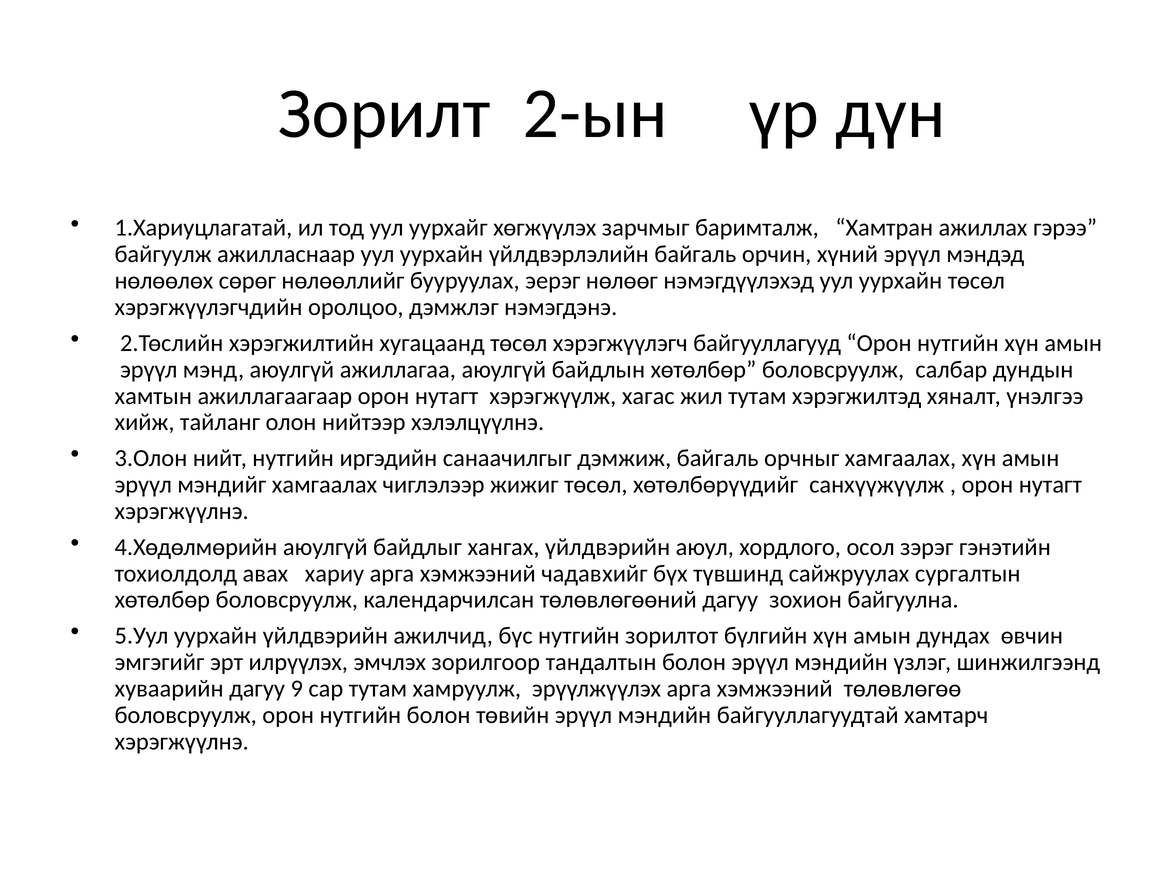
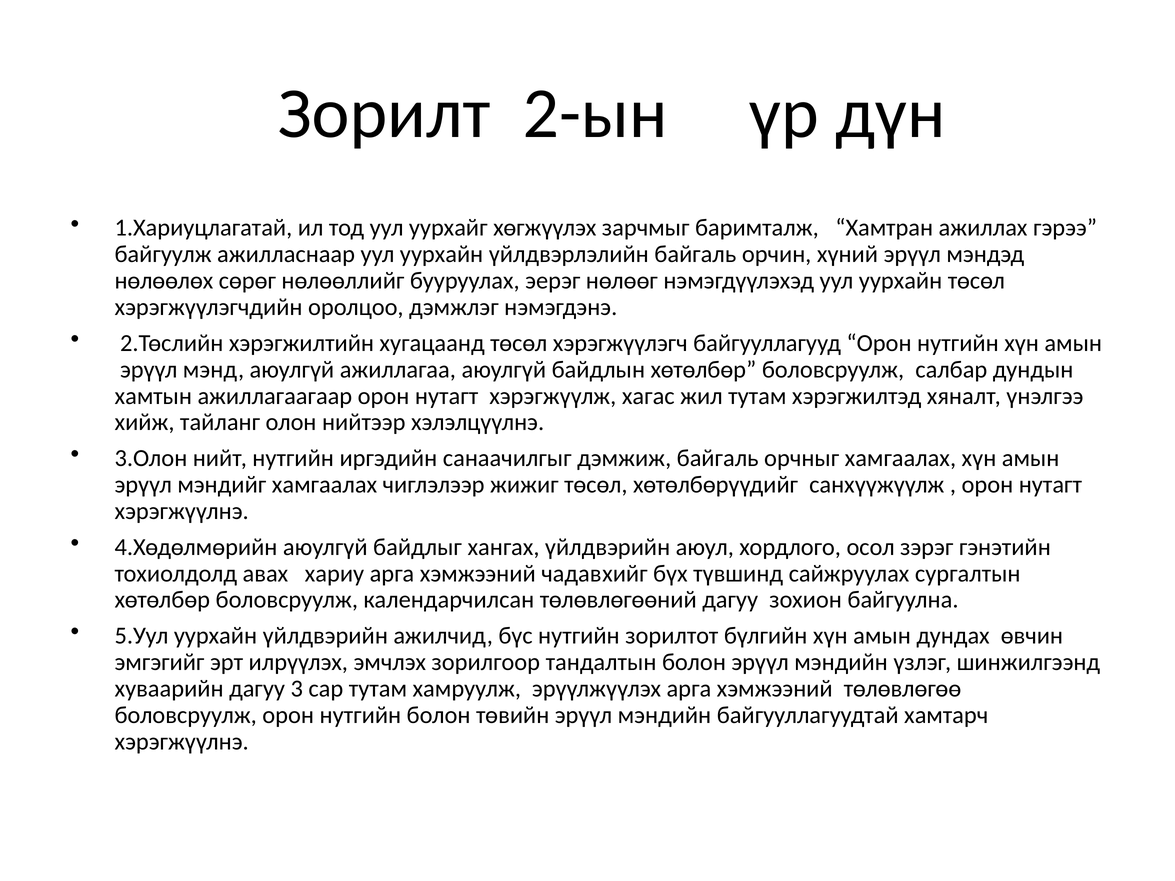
9: 9 -> 3 (297, 689)
